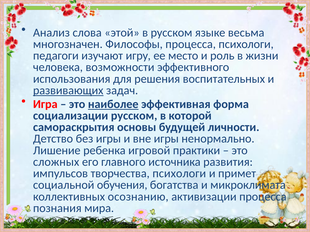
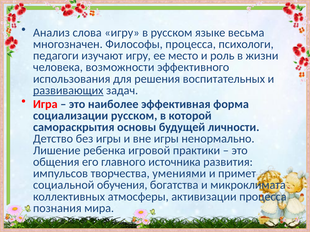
слова этой: этой -> игру (122, 33)
наиболее underline: present -> none (113, 104)
сложных: сложных -> общения (56, 162)
творчества психологи: психологи -> умениями (179, 174)
осознанию: осознанию -> атмосферы (138, 197)
